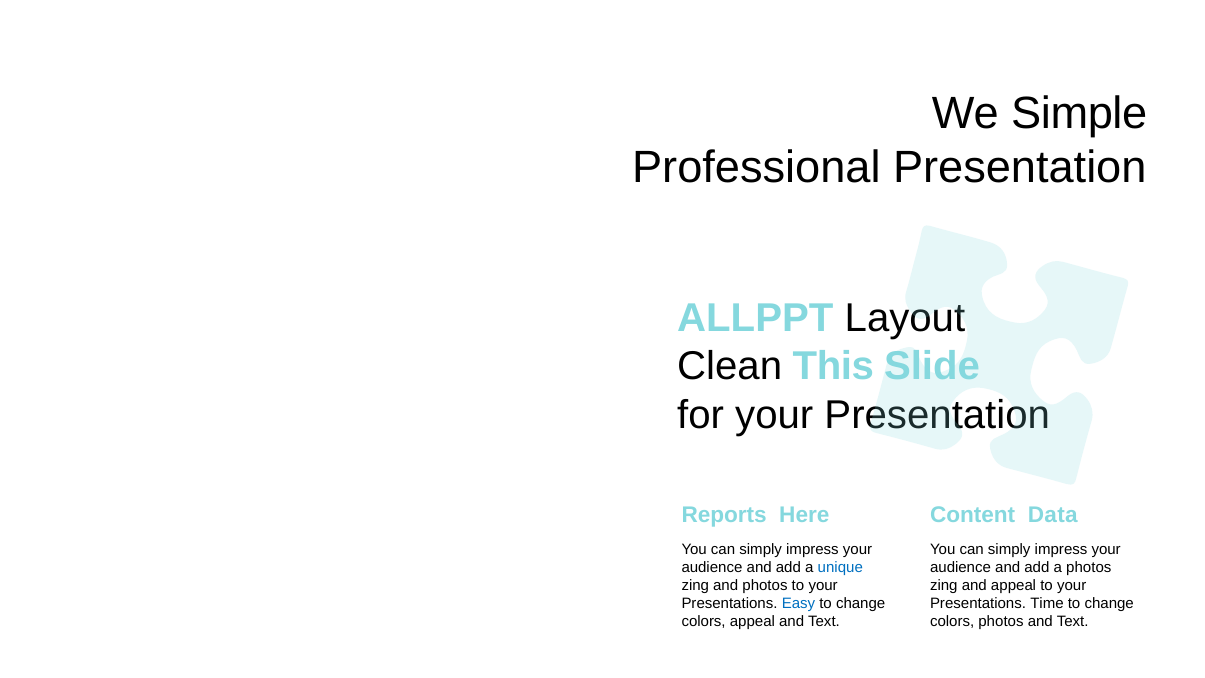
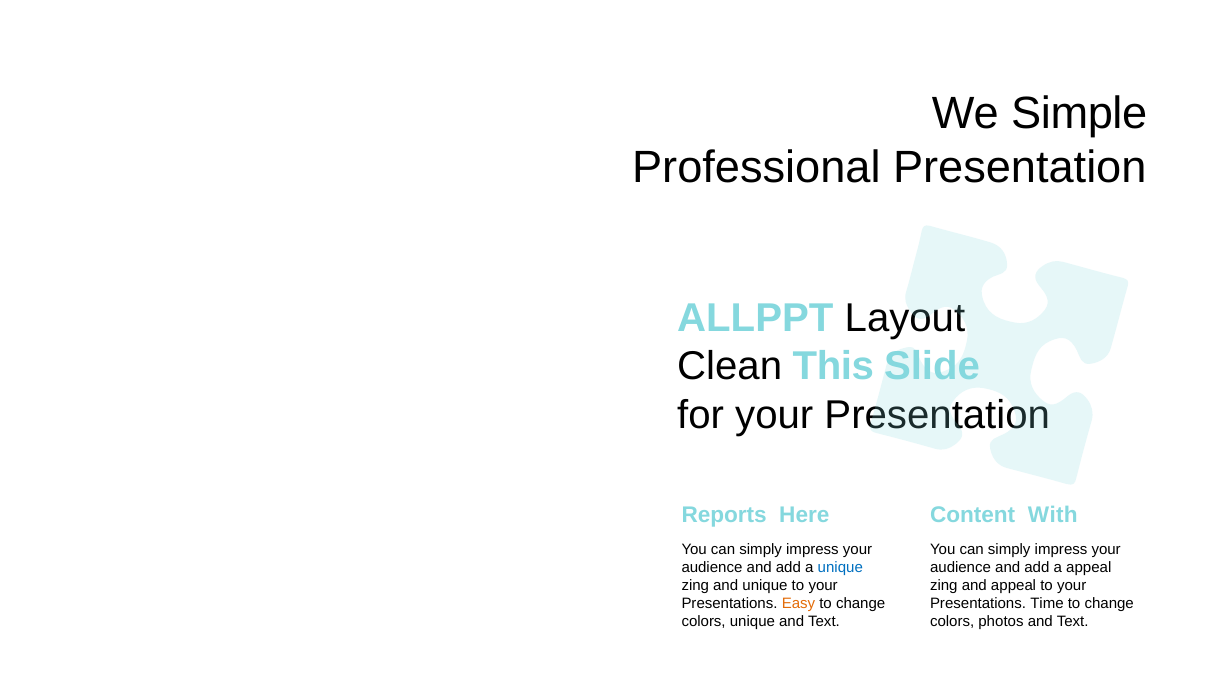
Data: Data -> With (1053, 515)
a photos: photos -> appeal (1089, 567)
and photos: photos -> unique (765, 585)
Easy colour: blue -> orange (798, 603)
colors appeal: appeal -> unique (752, 621)
